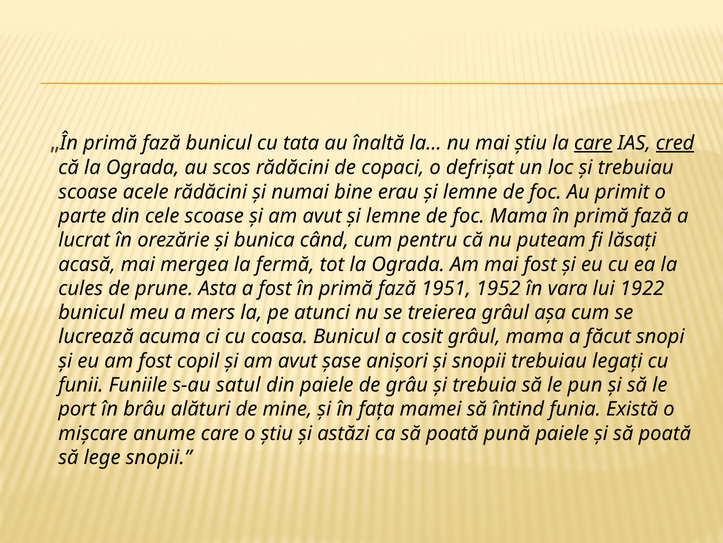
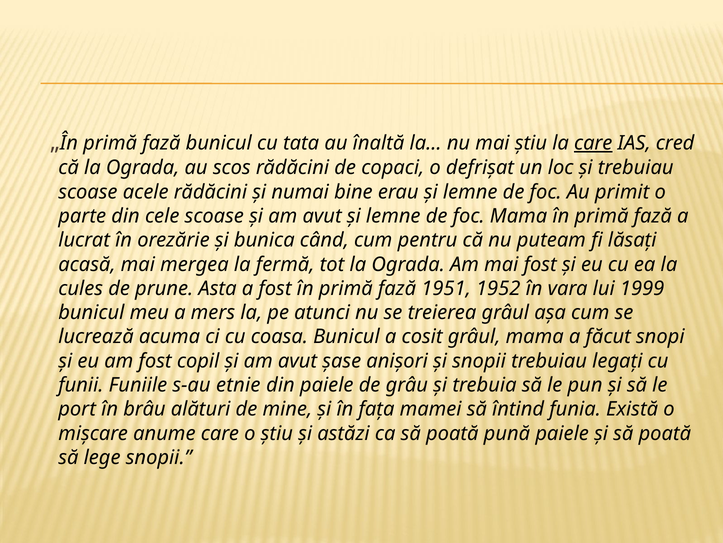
cred underline: present -> none (675, 143)
1922: 1922 -> 1999 (642, 288)
satul: satul -> etnie (238, 385)
